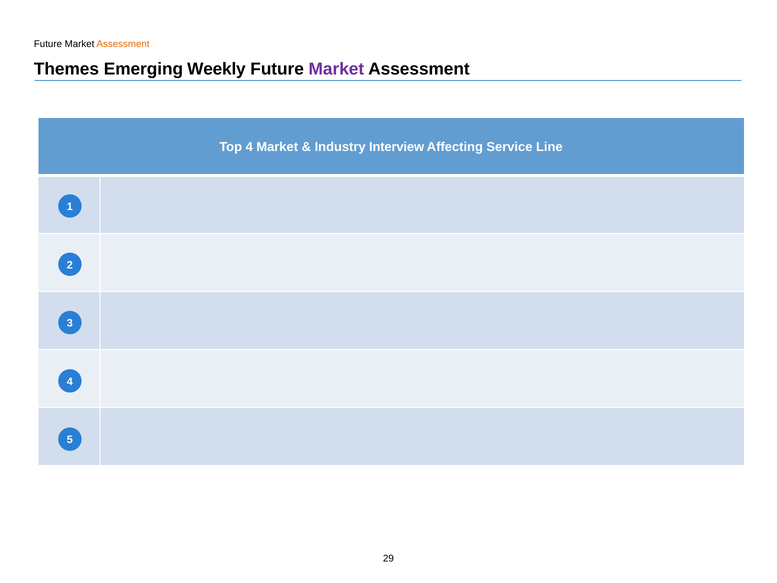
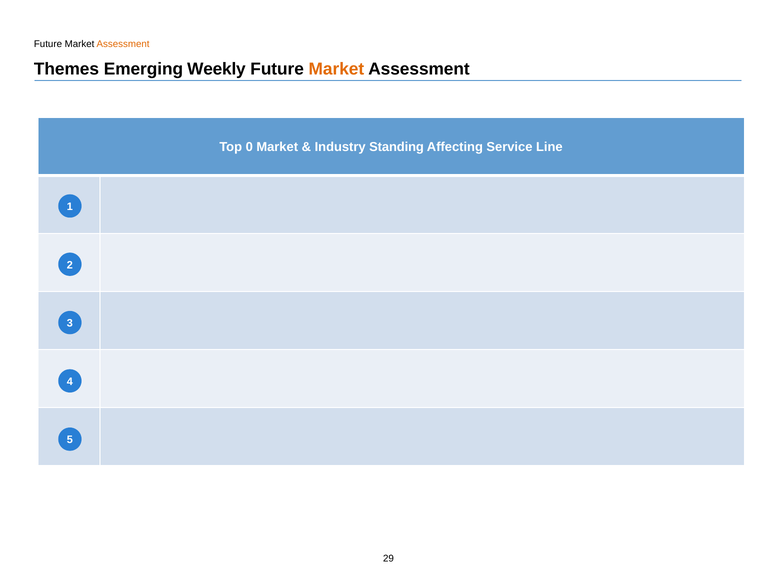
Market colour: purple -> orange (336, 69)
Top 4: 4 -> 0 (249, 147)
Interview: Interview -> Standing (397, 147)
